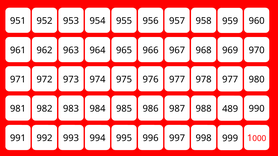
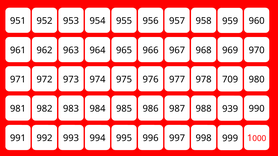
978 977: 977 -> 709 (230, 80)
489: 489 -> 939 (230, 109)
